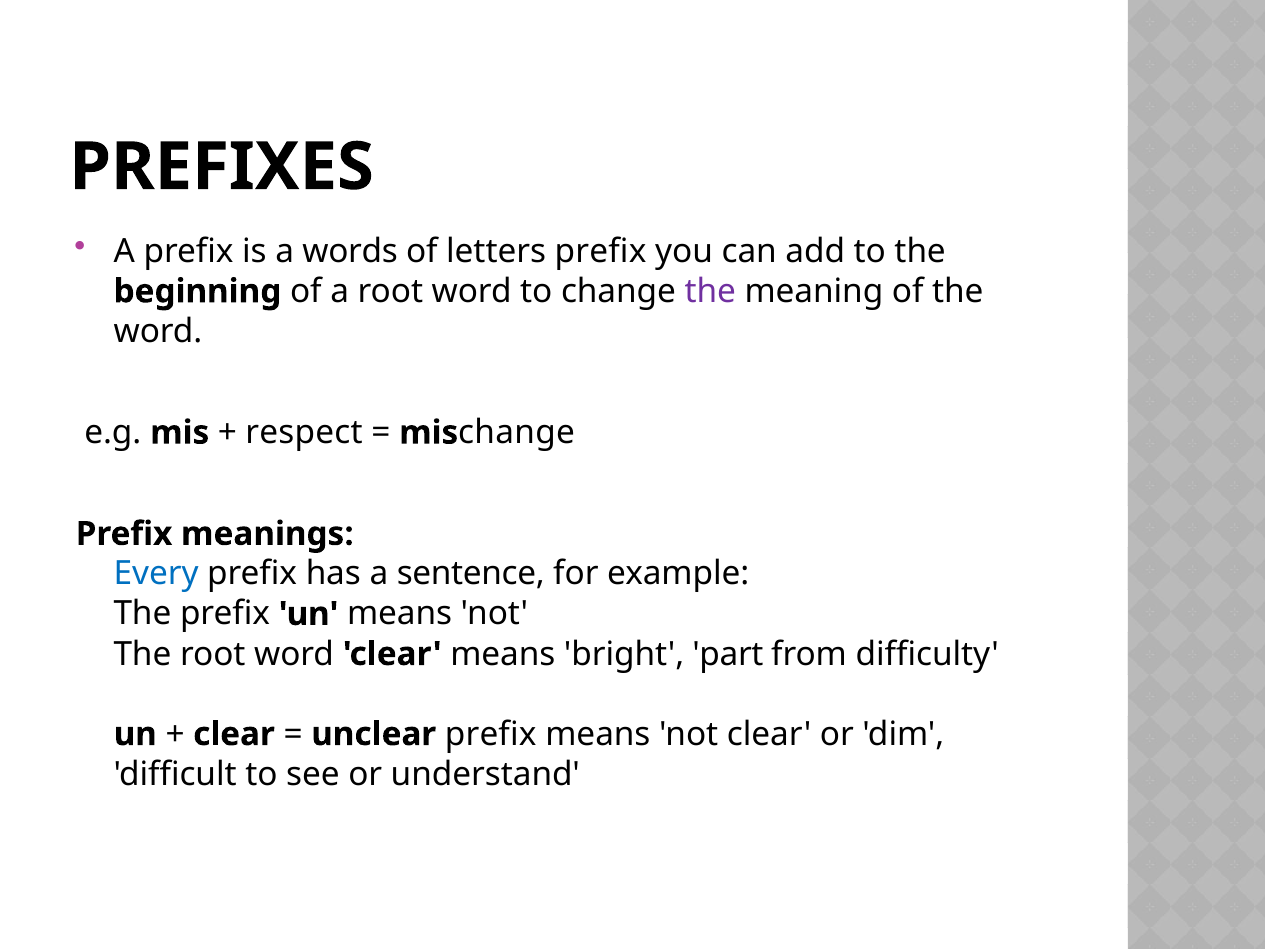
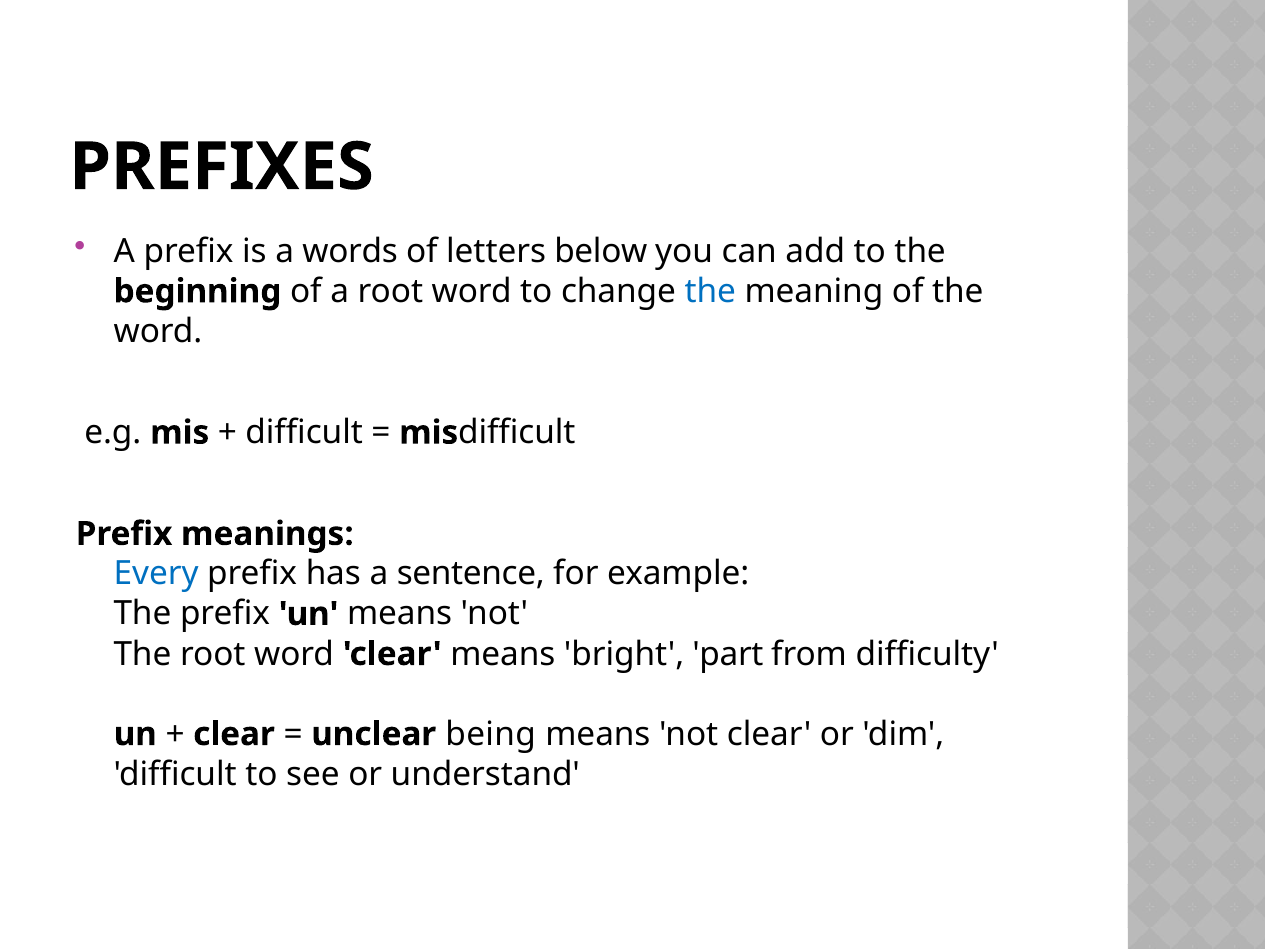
letters prefix: prefix -> below (601, 251)
the colour: purple -> blue (710, 291)
respect: respect -> difficult (304, 433)
mis change: change -> difficult (517, 433)
unclear prefix: prefix -> being (491, 734)
